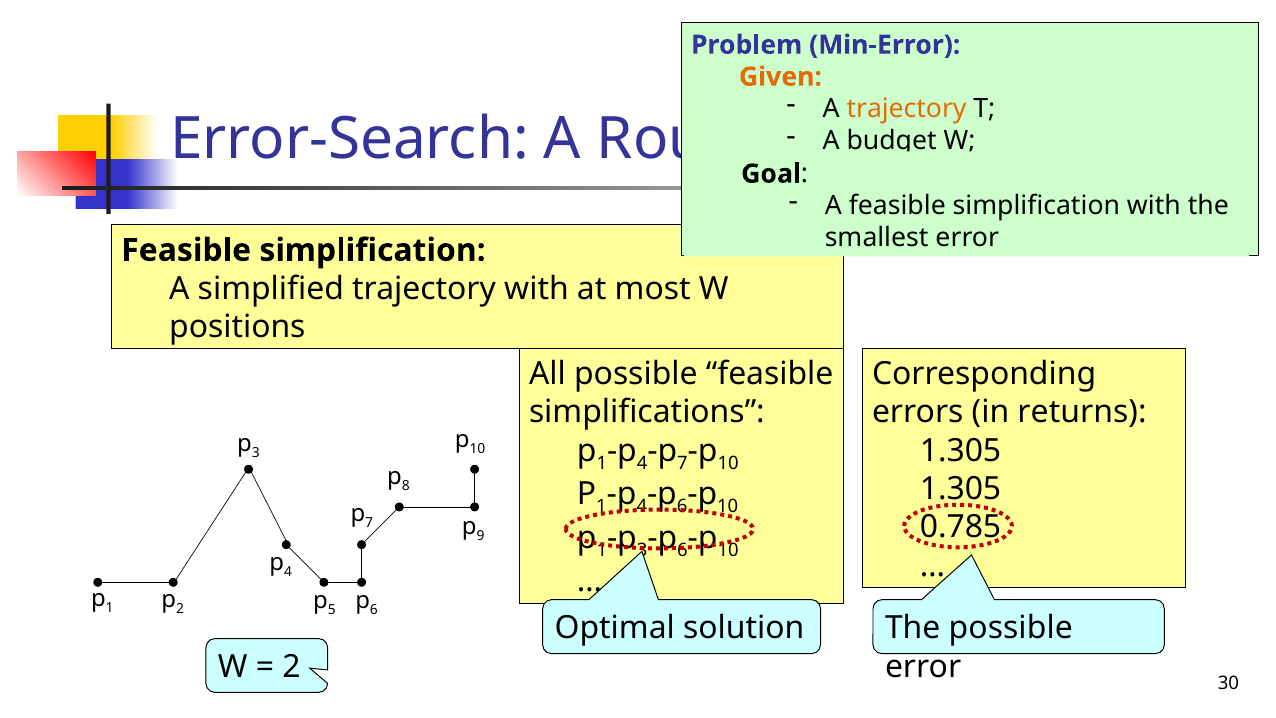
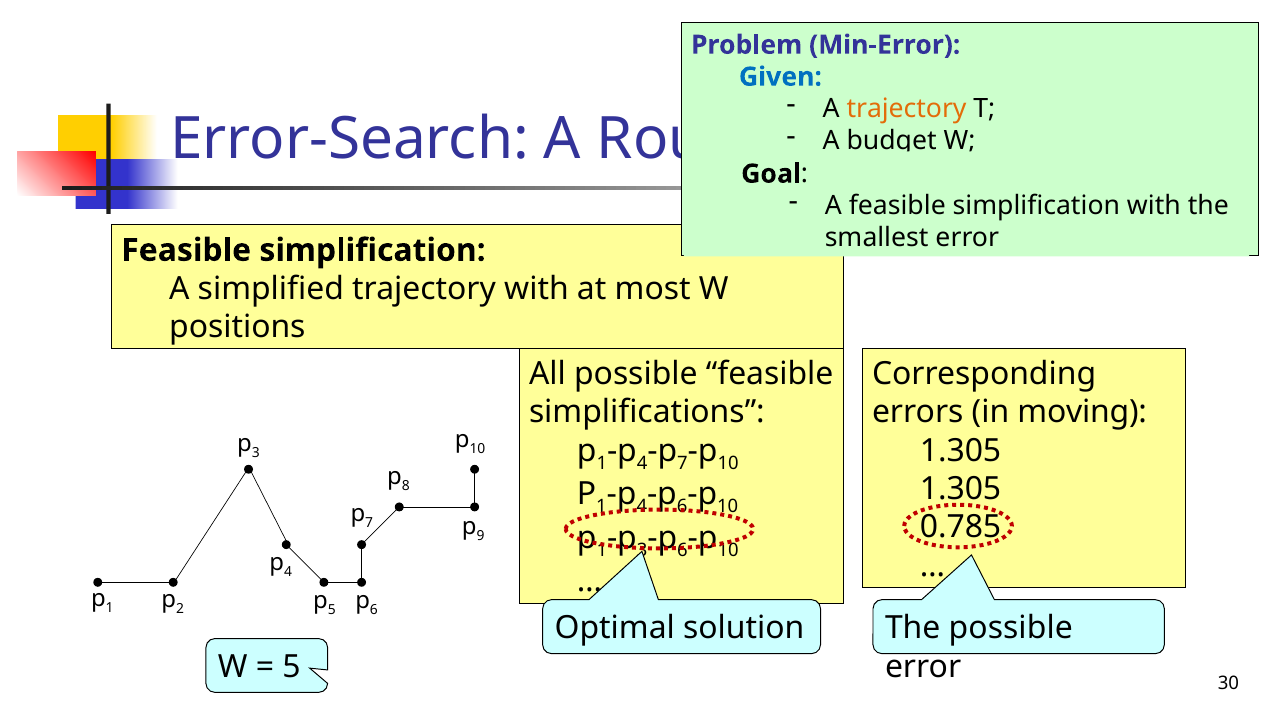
Given colour: orange -> blue (780, 77)
returns: returns -> moving (1082, 412)
2: 2 -> 5 (292, 667)
